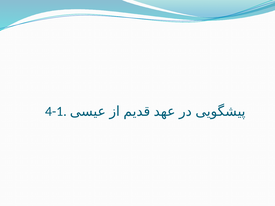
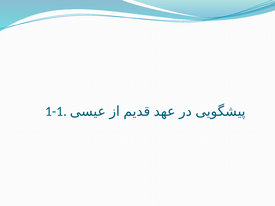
4-1: 4-1 -> 1-1 (56, 112)
